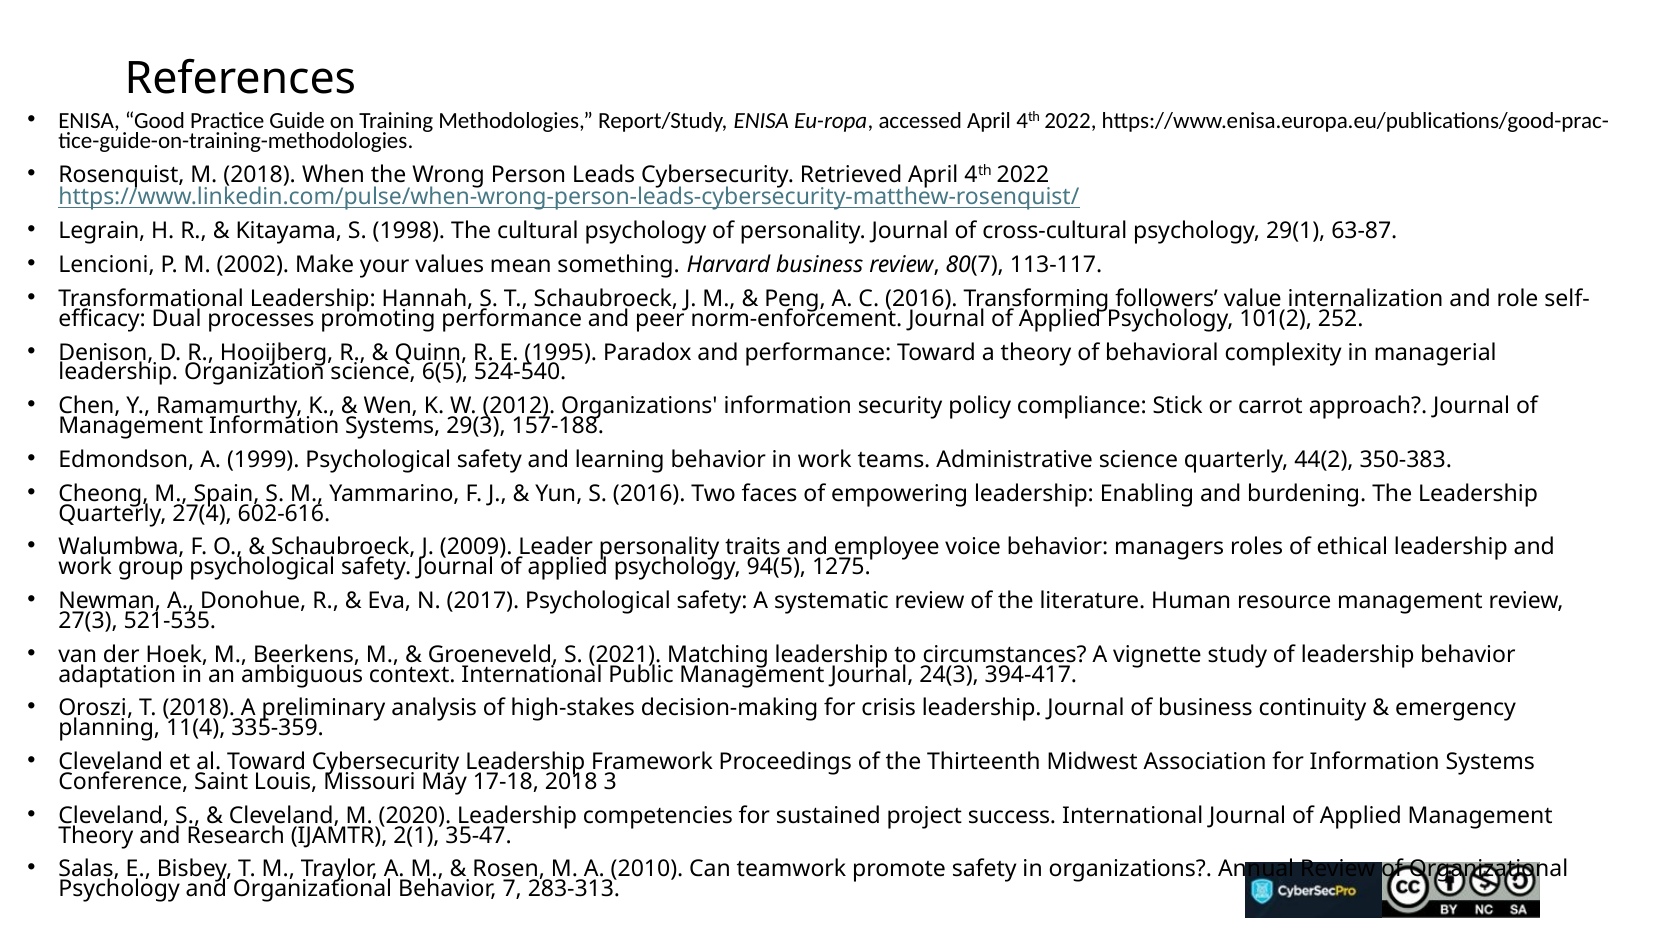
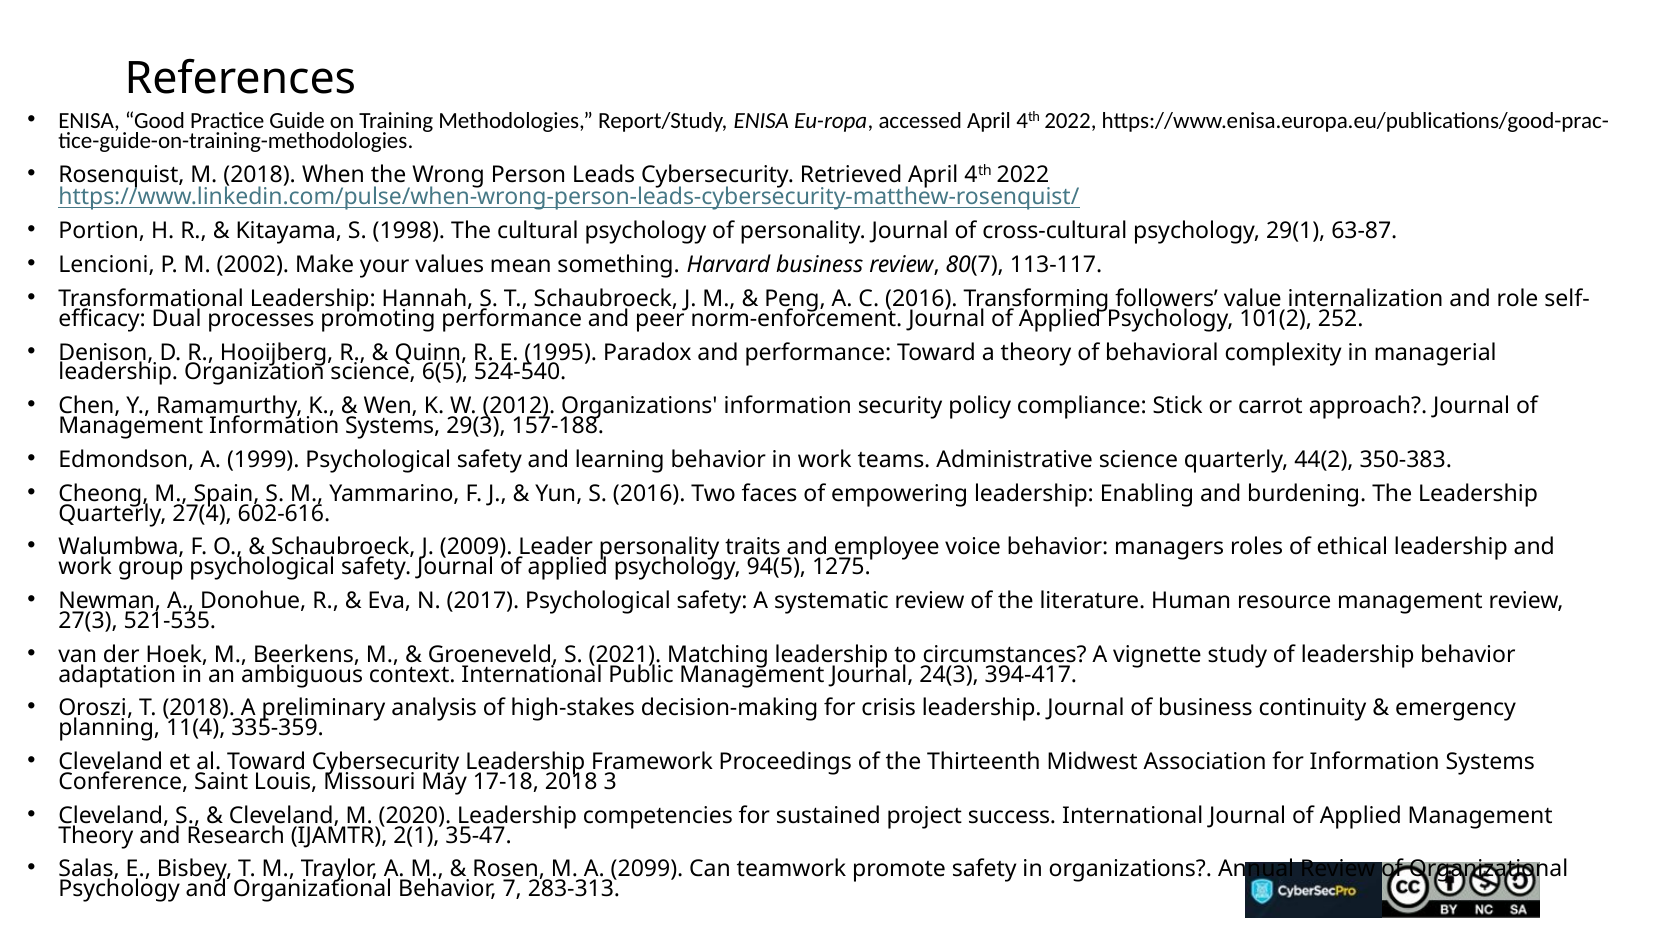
Legrain: Legrain -> Portion (102, 231)
2010: 2010 -> 2099 (647, 869)
